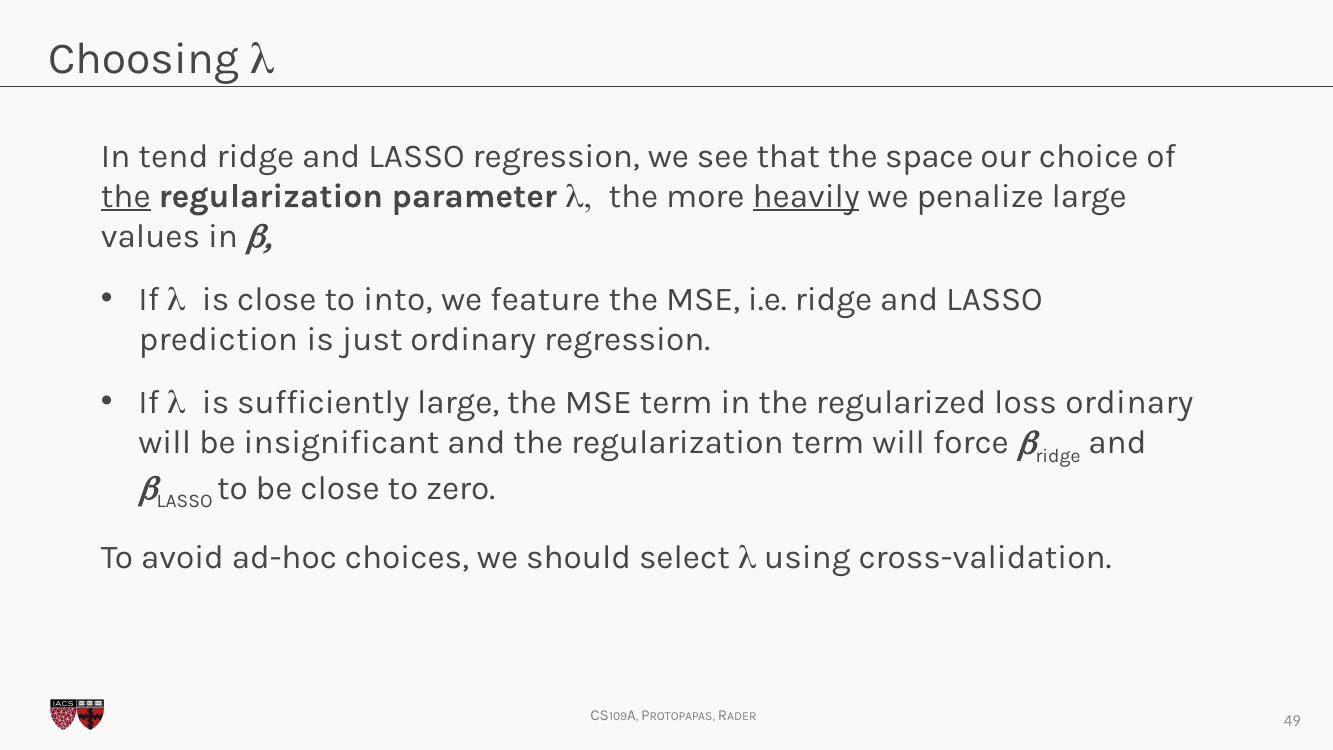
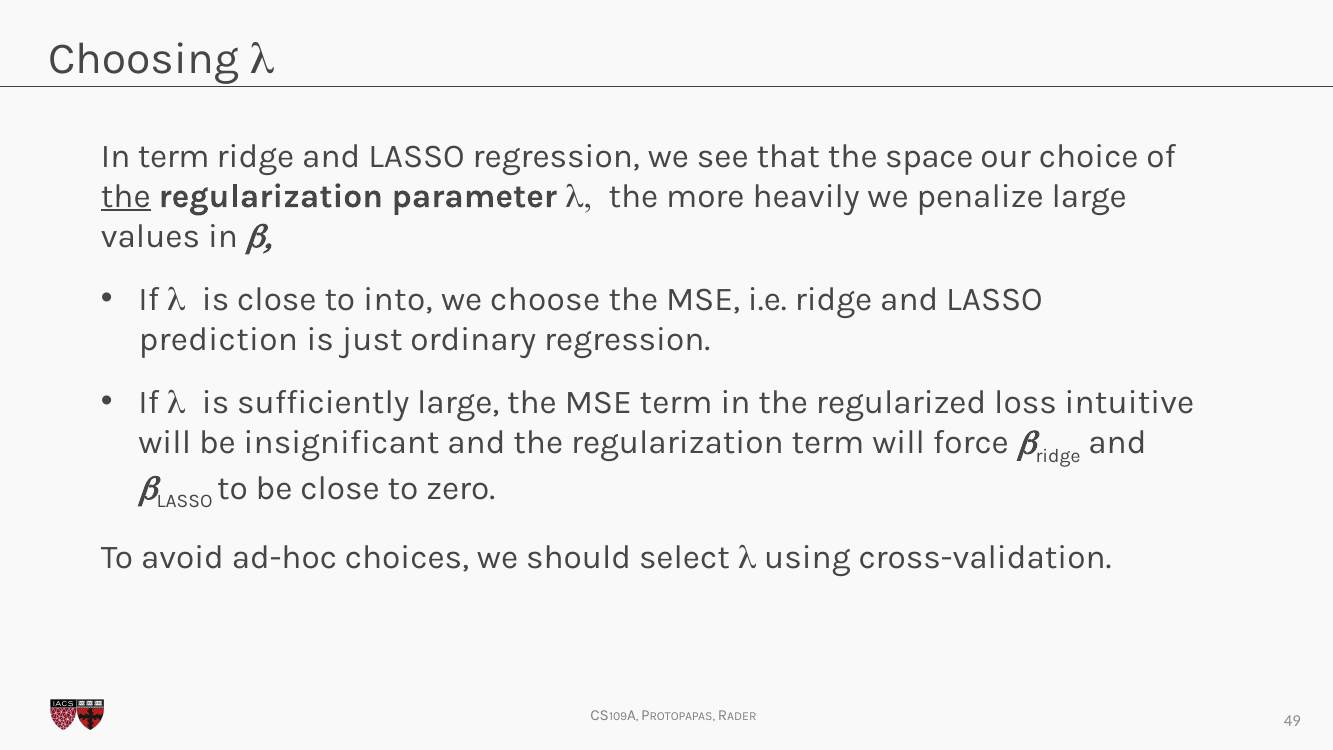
In tend: tend -> term (174, 156)
heavily underline: present -> none (806, 196)
feature: feature -> choose (545, 299)
loss ordinary: ordinary -> intuitive (1130, 403)
